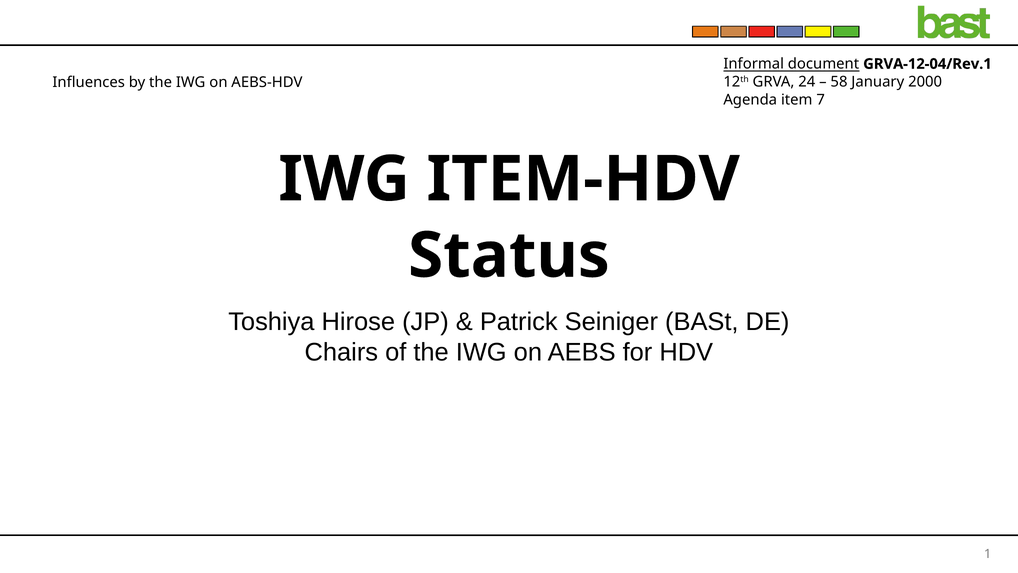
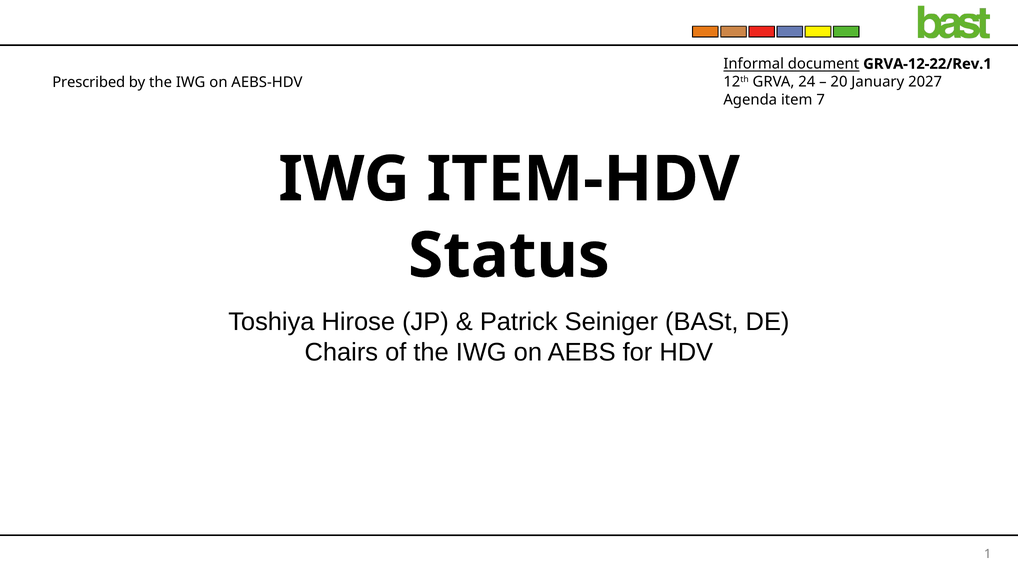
GRVA-12-04/Rev.1: GRVA-12-04/Rev.1 -> GRVA-12-22/Rev.1 (927, 64)
58: 58 -> 20 (839, 82)
2000: 2000 -> 2027 (925, 82)
Influences: Influences -> Prescribed (89, 82)
